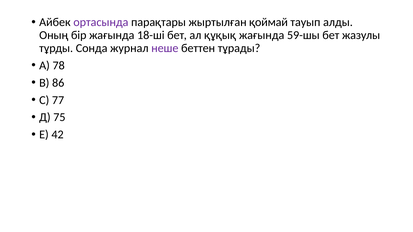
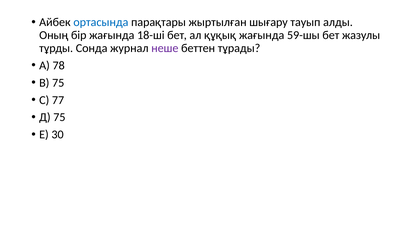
ортасында colour: purple -> blue (101, 22)
қоймай: қоймай -> шығару (269, 22)
В 86: 86 -> 75 (58, 83)
42: 42 -> 30 (58, 135)
